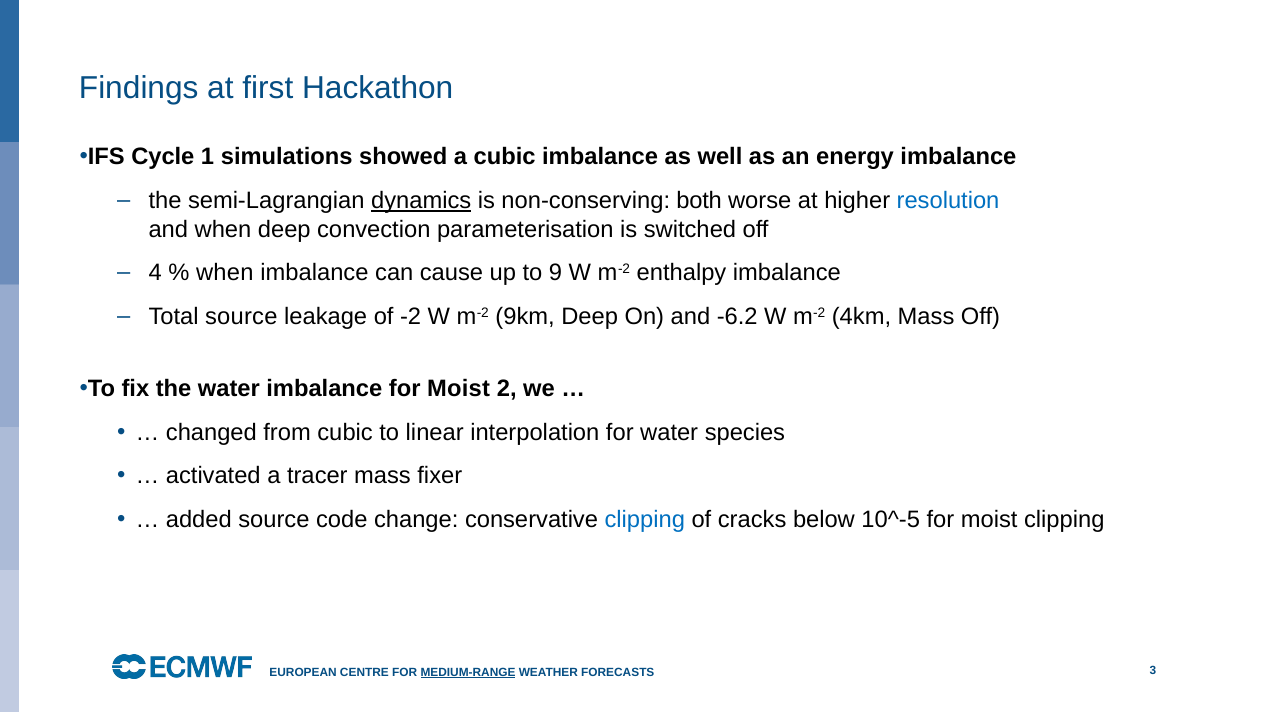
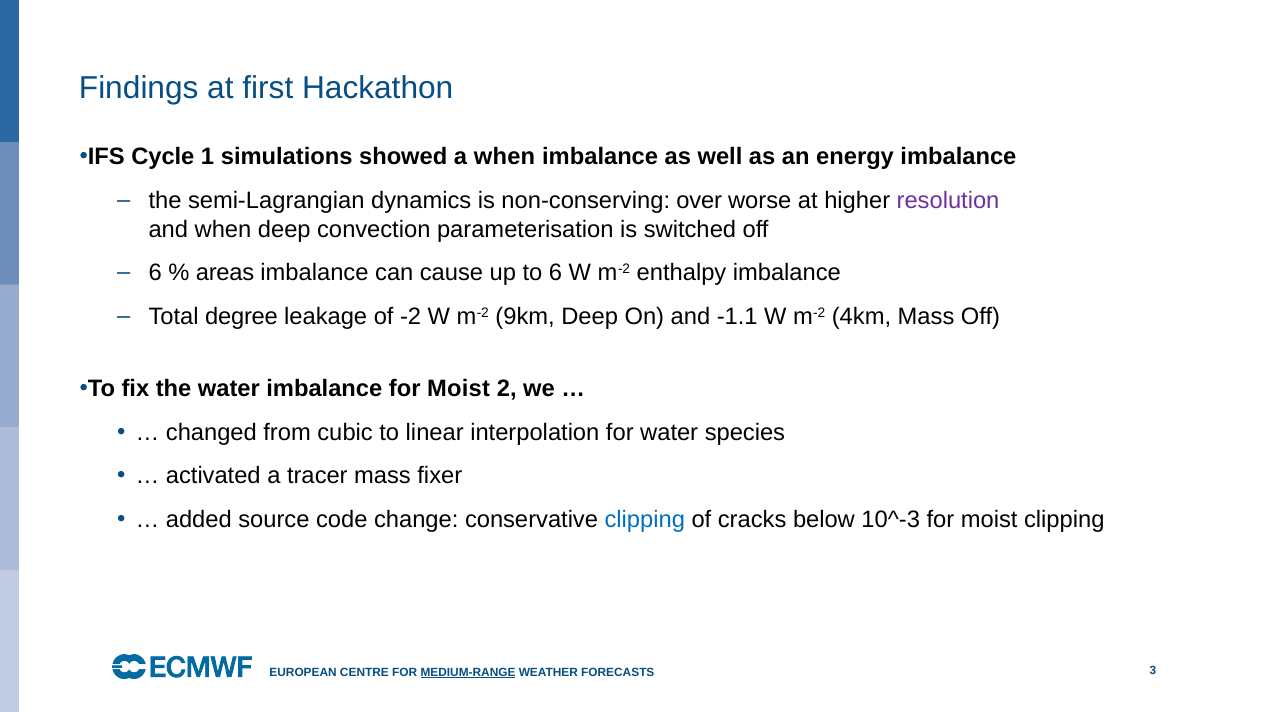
a cubic: cubic -> when (505, 157)
dynamics underline: present -> none (421, 201)
both: both -> over (699, 201)
resolution colour: blue -> purple (948, 201)
4: 4 -> 6 (155, 273)
when: when -> areas (225, 273)
to 9: 9 -> 6 (556, 273)
Total source: source -> degree (242, 317)
-6.2: -6.2 -> -1.1 (737, 317)
10^-5: 10^-5 -> 10^-3 (891, 519)
